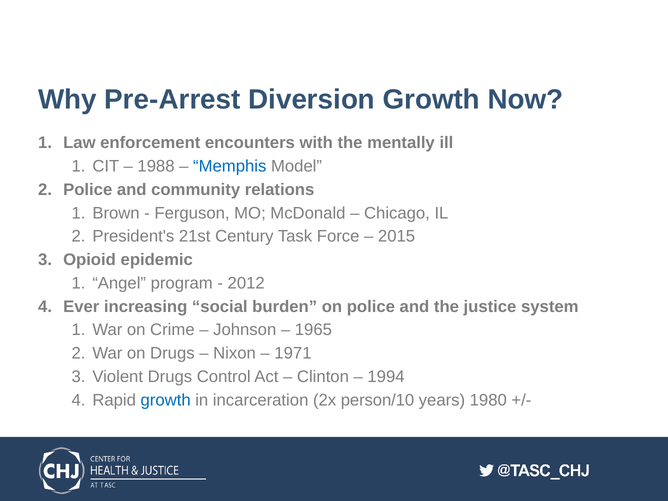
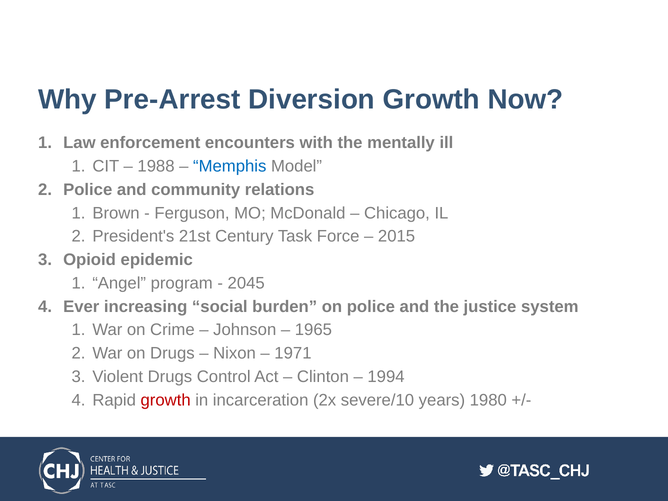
2012: 2012 -> 2045 (246, 283)
growth colour: blue -> red (166, 400)
person/10: person/10 -> severe/10 (377, 400)
